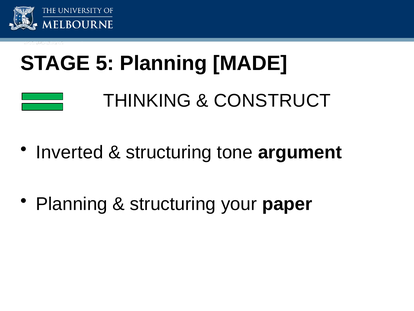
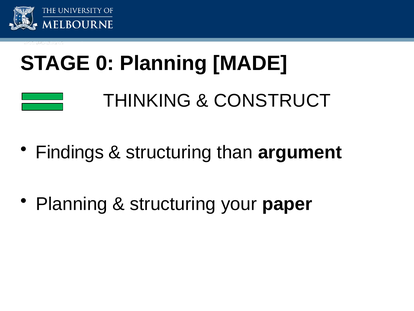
5: 5 -> 0 (105, 63)
Inverted: Inverted -> Findings (70, 152)
tone: tone -> than (235, 152)
